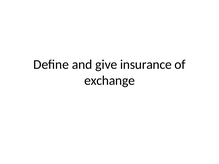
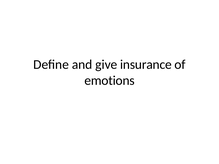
exchange: exchange -> emotions (110, 81)
